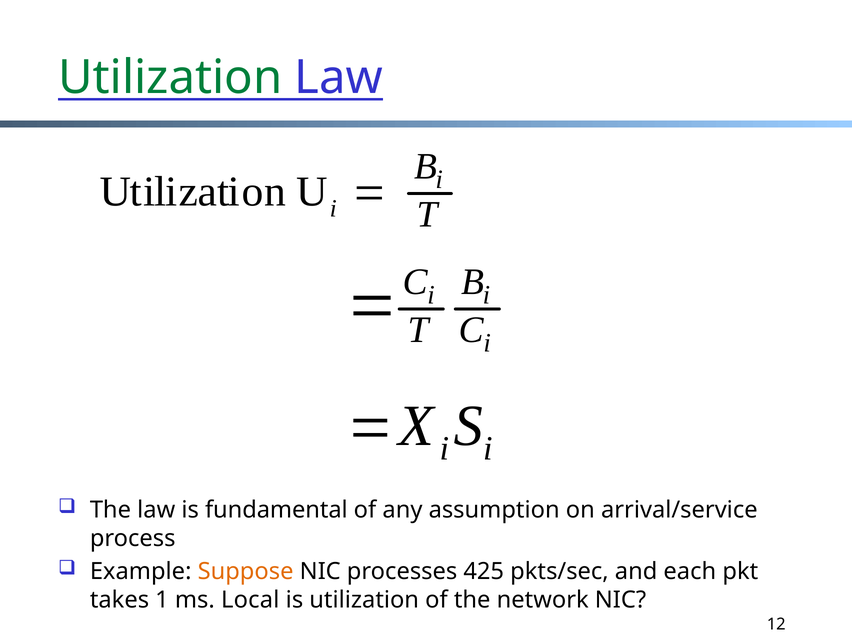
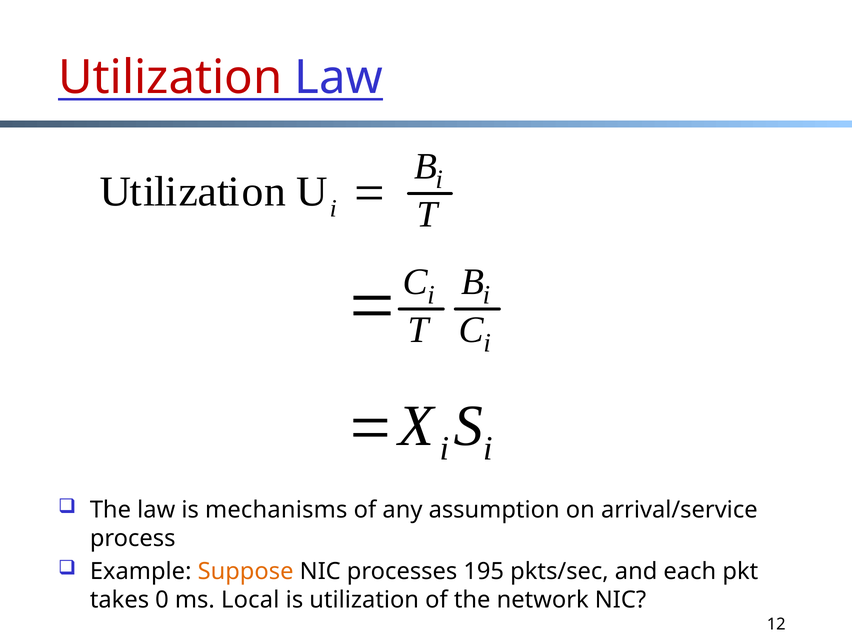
Utilization colour: green -> red (170, 78)
fundamental: fundamental -> mechanisms (276, 510)
425: 425 -> 195 (484, 572)
1: 1 -> 0 (162, 600)
